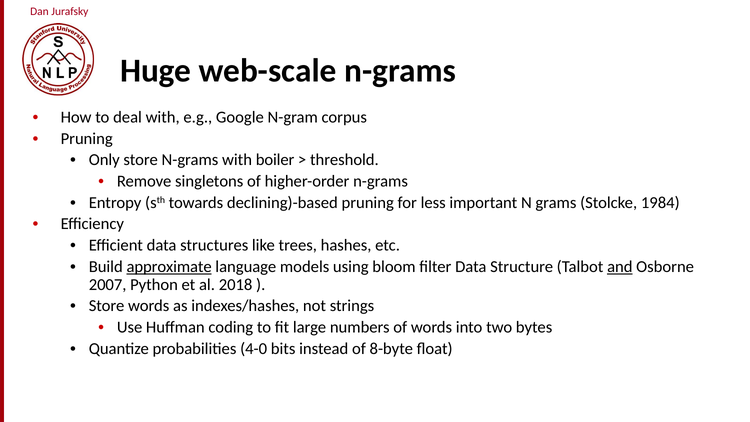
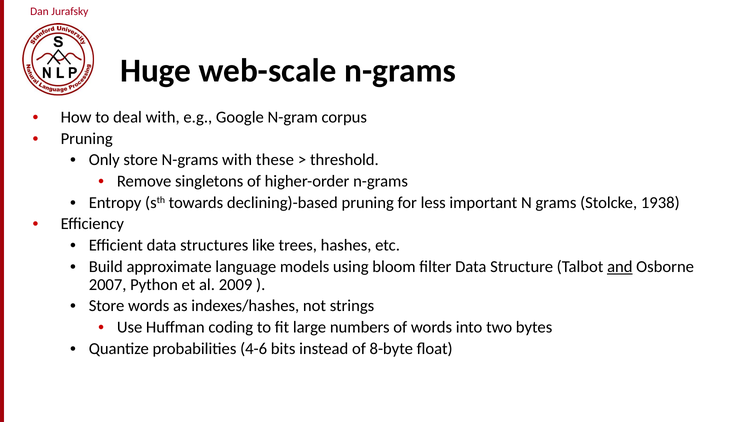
boiler: boiler -> these (275, 160)
1984: 1984 -> 1938 (660, 203)
approximate underline: present -> none (169, 267)
2018: 2018 -> 2009 (236, 285)
4-0: 4-0 -> 4-6 (254, 348)
